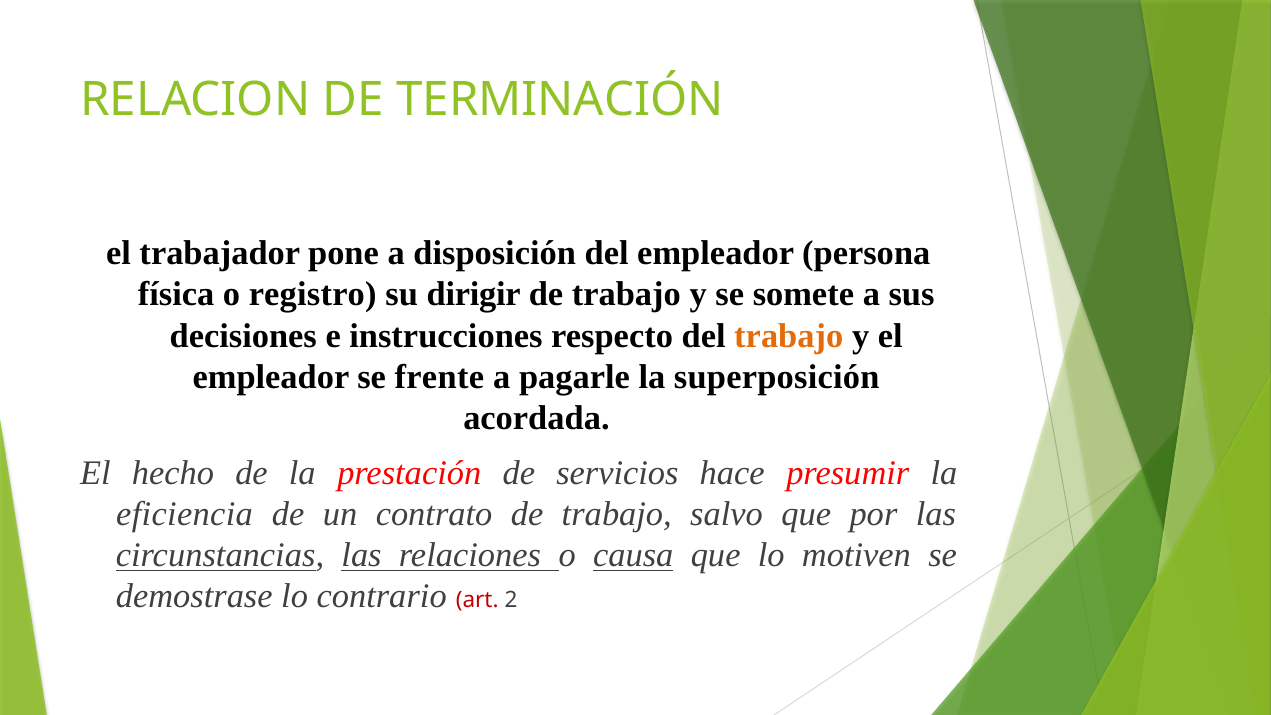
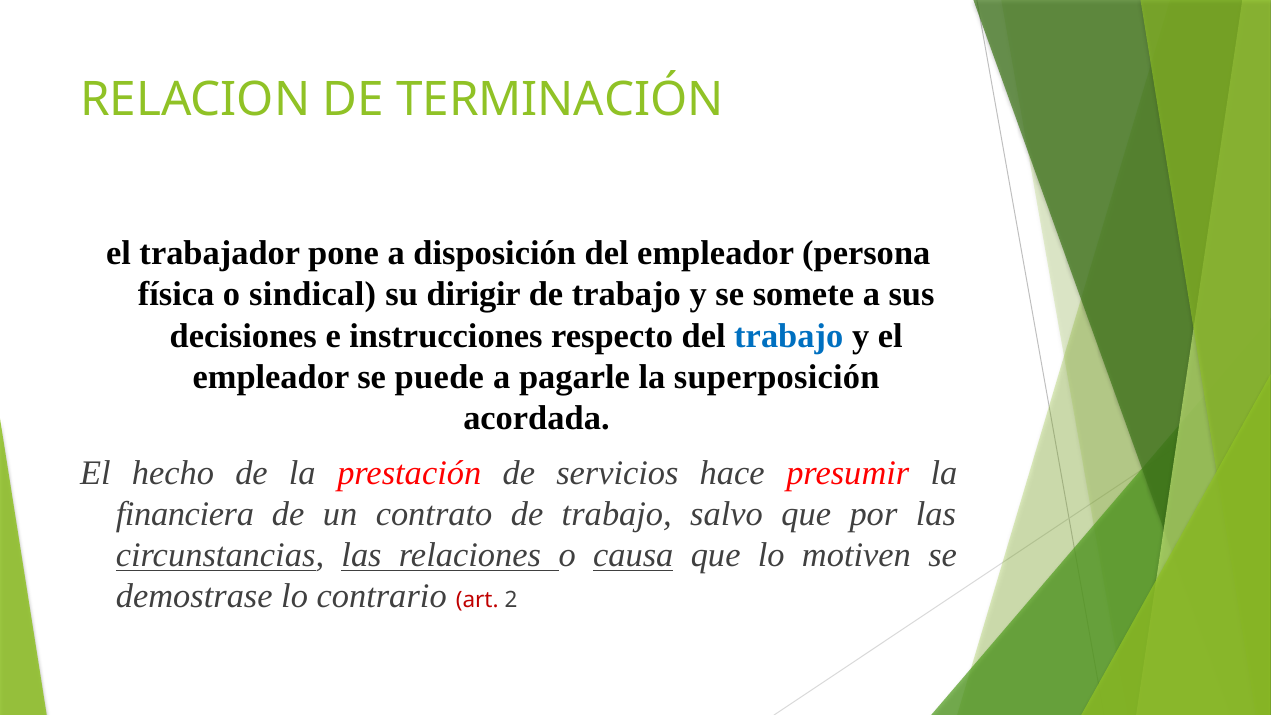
registro: registro -> sindical (313, 294)
trabajo colour: orange -> blue (789, 336)
frente: frente -> puede (439, 377)
eficiencia: eficiencia -> financiera (185, 514)
